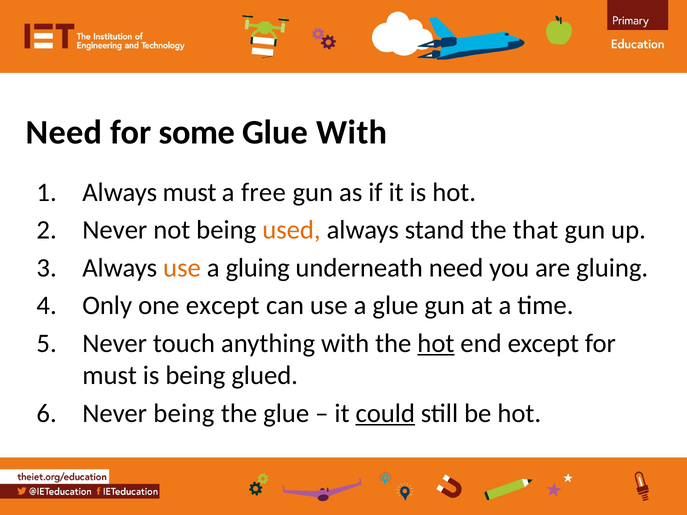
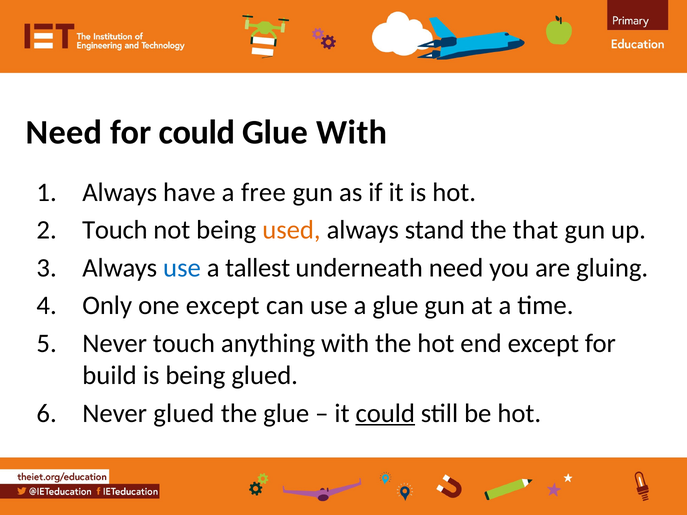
for some: some -> could (197, 133)
Always must: must -> have (189, 192)
Never: Never -> Touch (115, 230)
use colour: orange -> blue (182, 268)
a gluing: gluing -> tallest (258, 268)
hot underline: present -> none (436, 344)
must: must -> build (110, 376)
Never being: being -> glued (184, 413)
